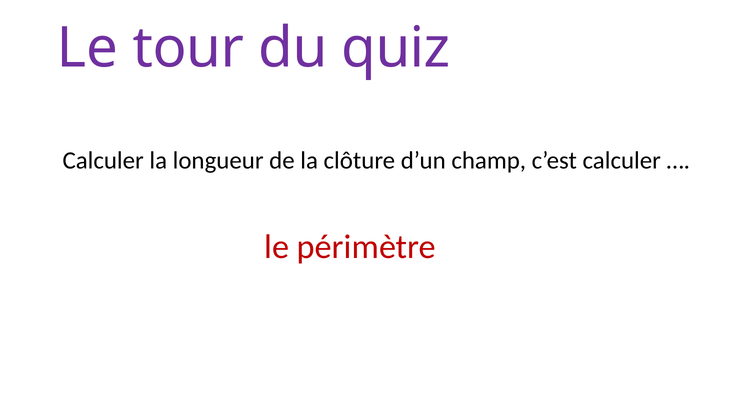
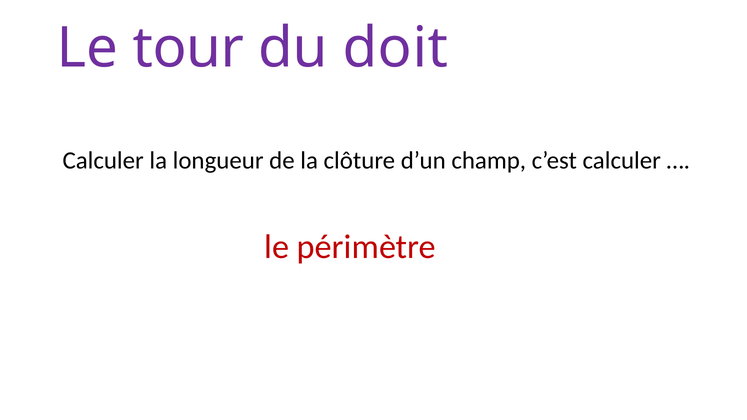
quiz: quiz -> doit (395, 48)
